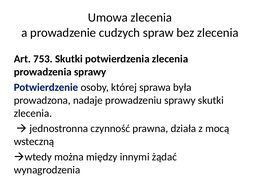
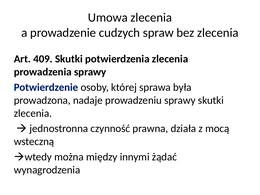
753: 753 -> 409 (43, 59)
